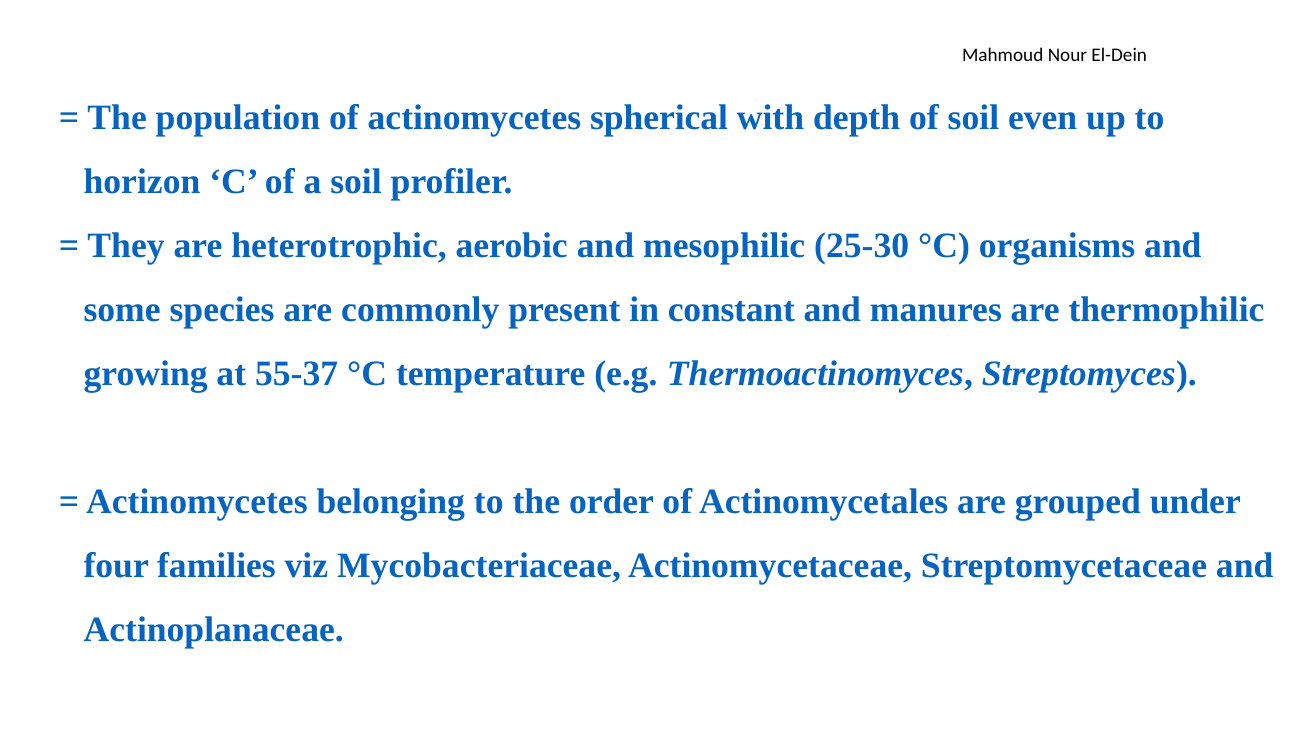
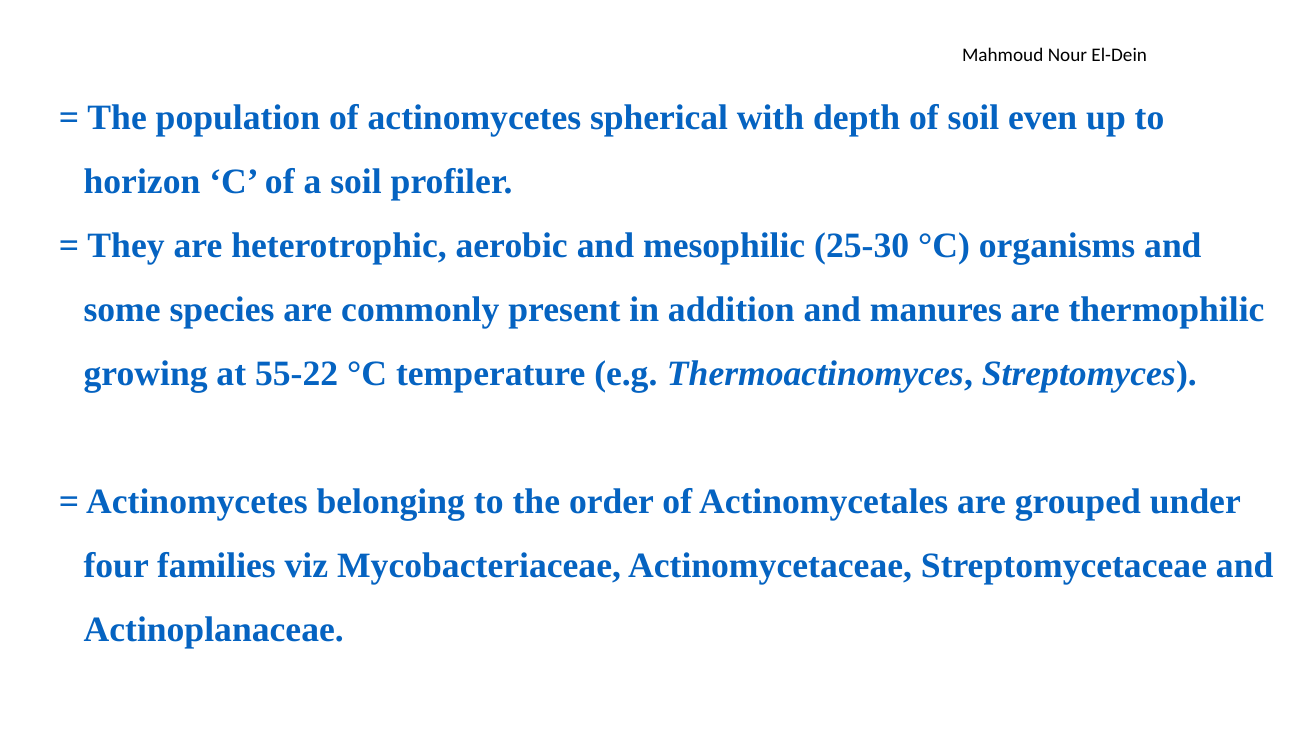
constant: constant -> addition (731, 310)
55-37: 55-37 -> 55-22 (297, 374)
